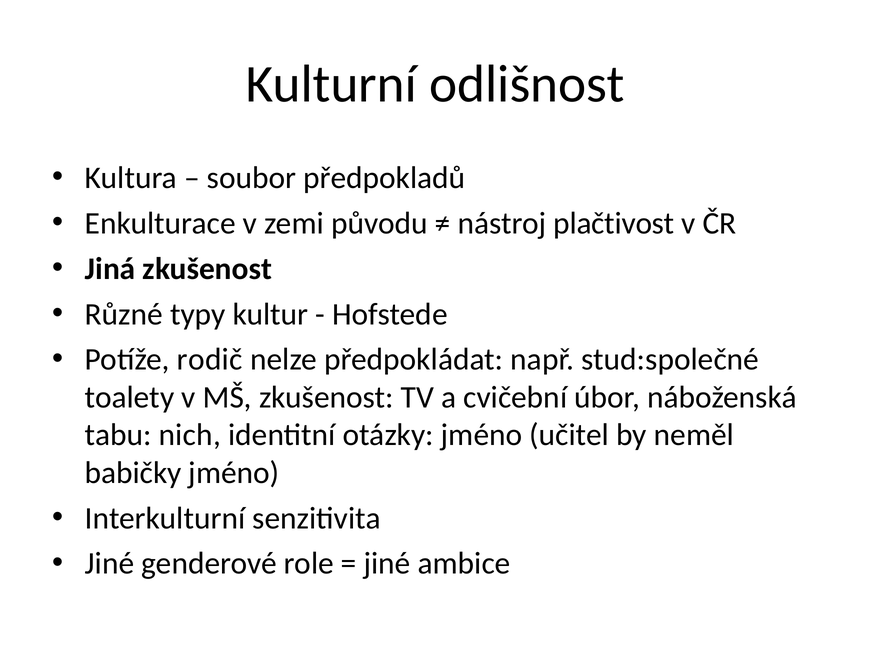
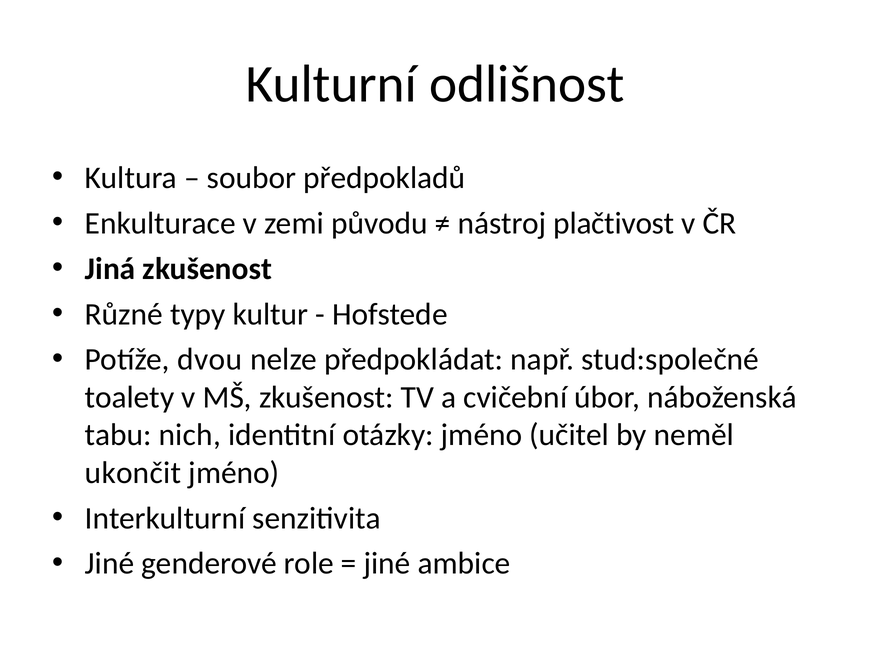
rodič: rodič -> dvou (210, 360)
babičky: babičky -> ukončit (133, 473)
